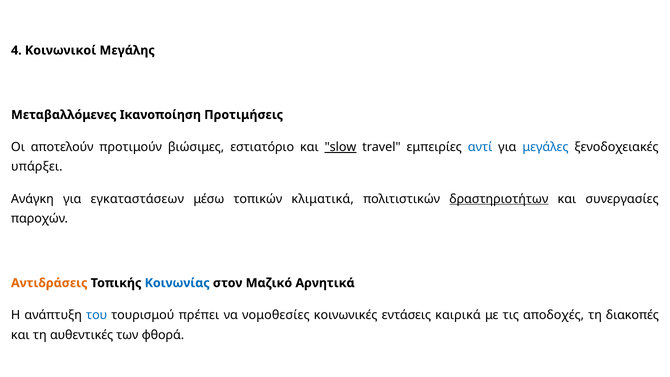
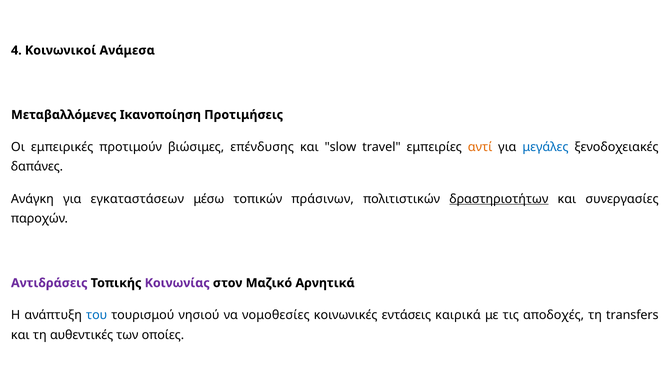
Μεγάλης: Μεγάλης -> Ανάμεσα (127, 50)
αποτελούν: αποτελούν -> εμπειρικές (62, 147)
εστιατόριο: εστιατόριο -> επένδυσης (262, 147)
slow underline: present -> none (341, 147)
αντί colour: blue -> orange (480, 147)
υπάρξει: υπάρξει -> δαπάνες (37, 167)
κλιματικά: κλιματικά -> πράσινων (323, 199)
Αντιδράσεις colour: orange -> purple (49, 283)
Κοινωνίας colour: blue -> purple (177, 283)
πρέπει: πρέπει -> νησιού (199, 315)
διακοπές: διακοπές -> transfers (632, 315)
φθορά: φθορά -> οποίες (163, 335)
